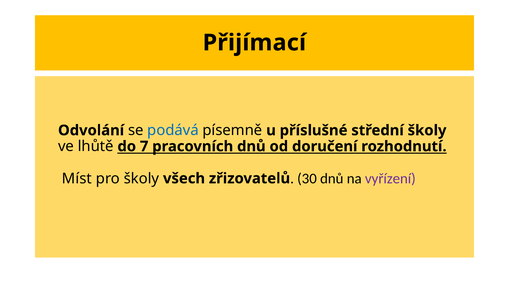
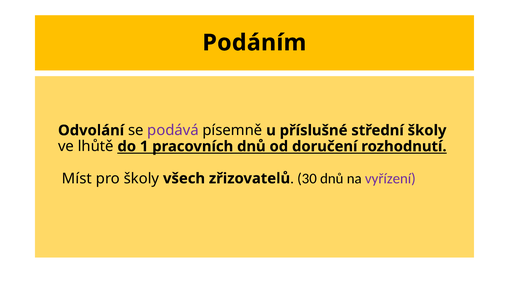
Přijímací: Přijímací -> Podáním (254, 43)
podává colour: blue -> purple (173, 131)
7: 7 -> 1 (144, 147)
